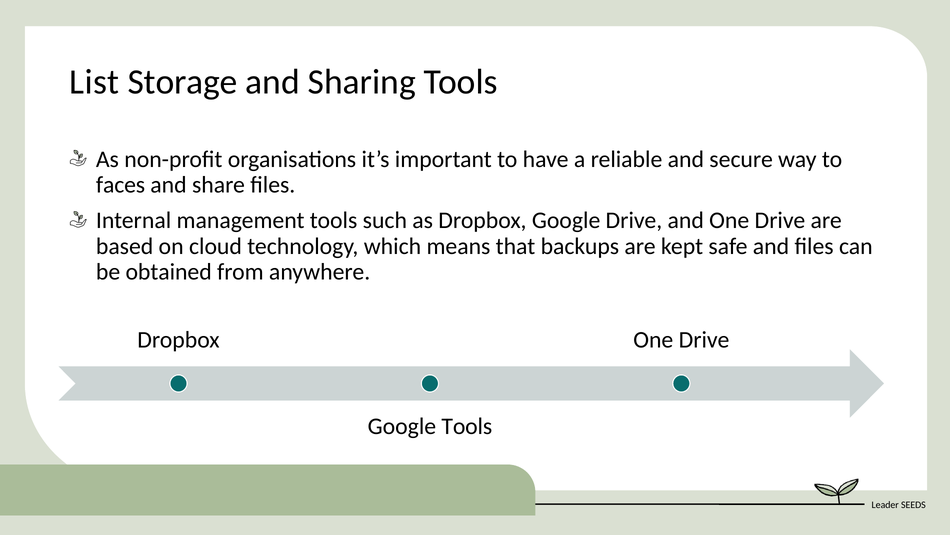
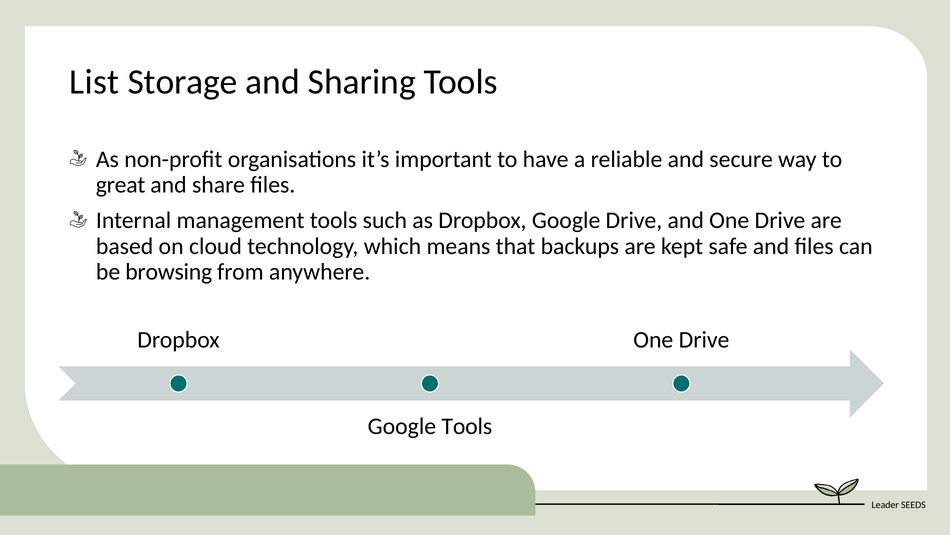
faces: faces -> great (121, 185)
obtained: obtained -> browsing (169, 272)
